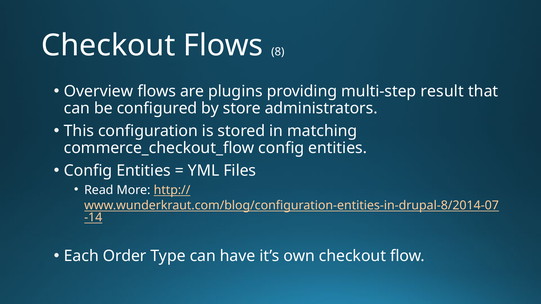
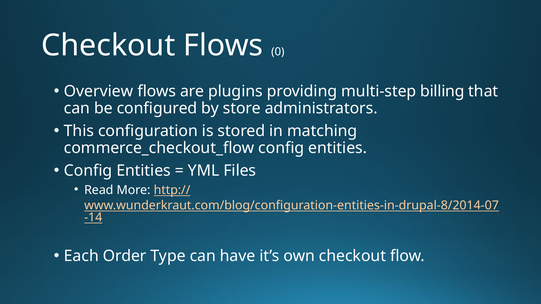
8: 8 -> 0 (278, 52)
result: result -> billing (442, 91)
